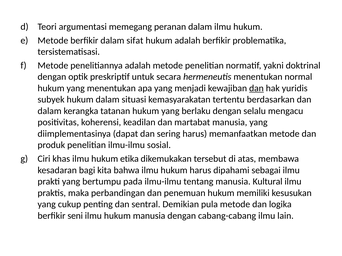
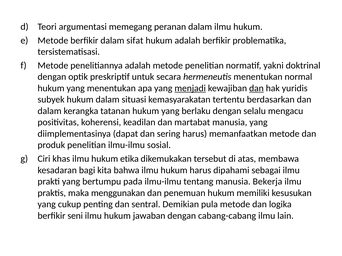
menjadi underline: none -> present (190, 88)
Kultural: Kultural -> Bekerja (267, 182)
perbandingan: perbandingan -> menggunakan (118, 193)
hukum manusia: manusia -> jawaban (149, 216)
